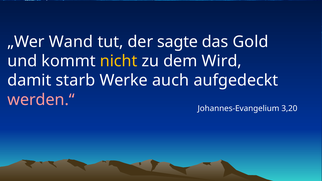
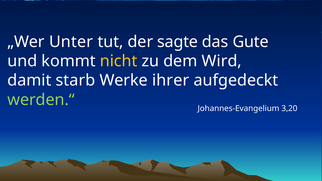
Wand: Wand -> Unter (71, 42)
Gold: Gold -> Gute (251, 42)
auch: auch -> ihrer (171, 80)
werden.“ colour: pink -> light green (41, 100)
